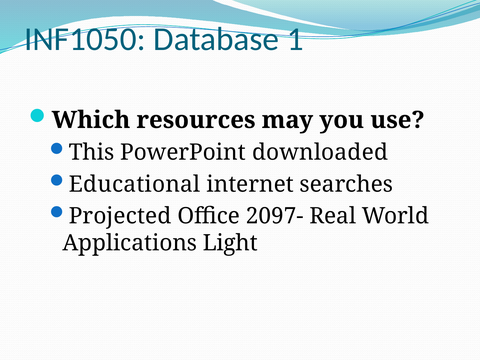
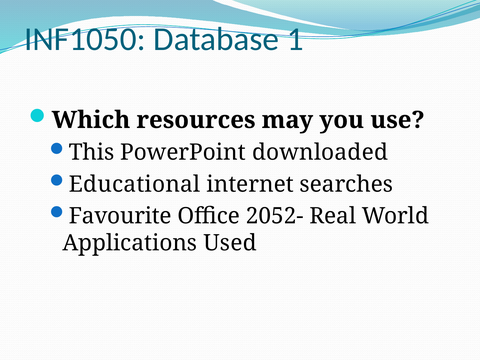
Projected: Projected -> Favourite (120, 216)
2097-: 2097- -> 2052- (275, 216)
Light: Light -> Used (230, 243)
